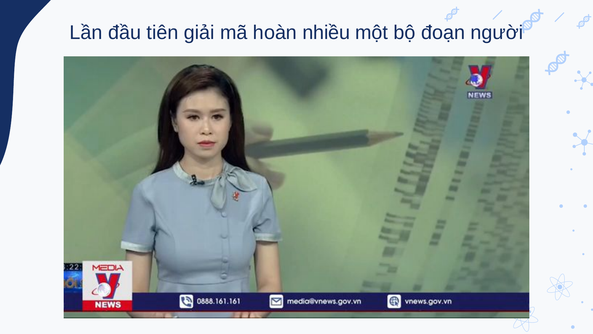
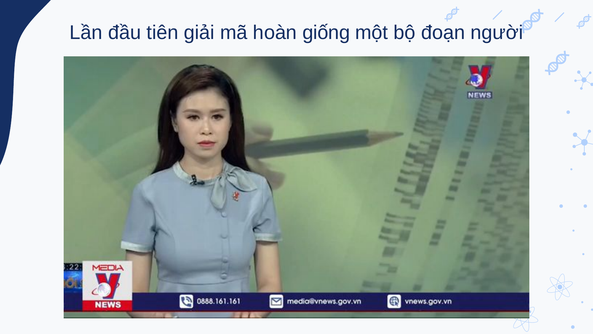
nhiều: nhiều -> giống (326, 33)
